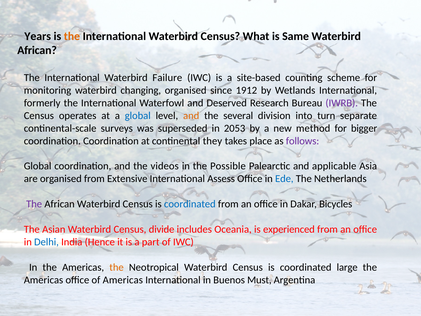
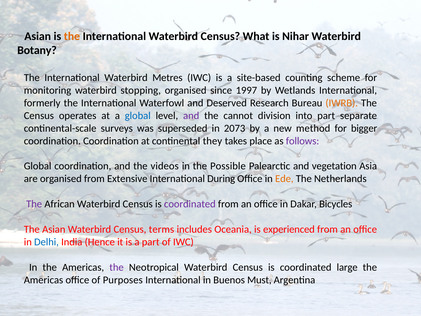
Years: Years -> Asian (38, 36)
Same: Same -> Nihar (296, 36)
African: African -> Botany (37, 50)
Failure: Failure -> Metres (167, 78)
changing: changing -> stopping (141, 90)
1912: 1912 -> 1997 (246, 90)
IWRB colour: purple -> orange (342, 103)
and colour: orange -> purple (191, 116)
several: several -> cannot (238, 116)
into turn: turn -> part (326, 116)
2053: 2053 -> 2073 (235, 128)
applicable: applicable -> vegetation (334, 166)
Assess: Assess -> During (221, 179)
Ede colour: blue -> orange (284, 179)
coordinated colour: blue -> purple (190, 204)
divide: divide -> terms (161, 229)
the colour: orange -> purple (117, 267)
of Americas: Americas -> Purposes (123, 280)
